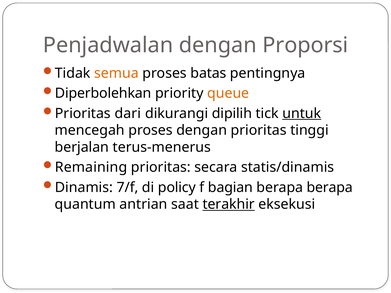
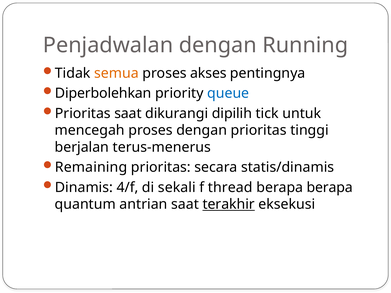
Proporsi: Proporsi -> Running (305, 45)
batas: batas -> akses (208, 73)
queue colour: orange -> blue (228, 93)
Prioritas dari: dari -> saat (128, 113)
untuk underline: present -> none (302, 113)
7/f: 7/f -> 4/f (127, 188)
policy: policy -> sekali (177, 188)
bagian: bagian -> thread (230, 188)
